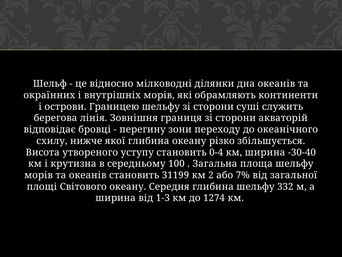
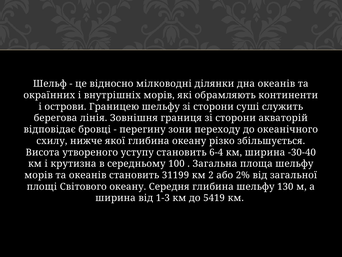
0-4: 0-4 -> 6-4 (216, 152)
7%: 7% -> 2% (243, 175)
332: 332 -> 130 (285, 186)
1274: 1274 -> 5419 (214, 198)
